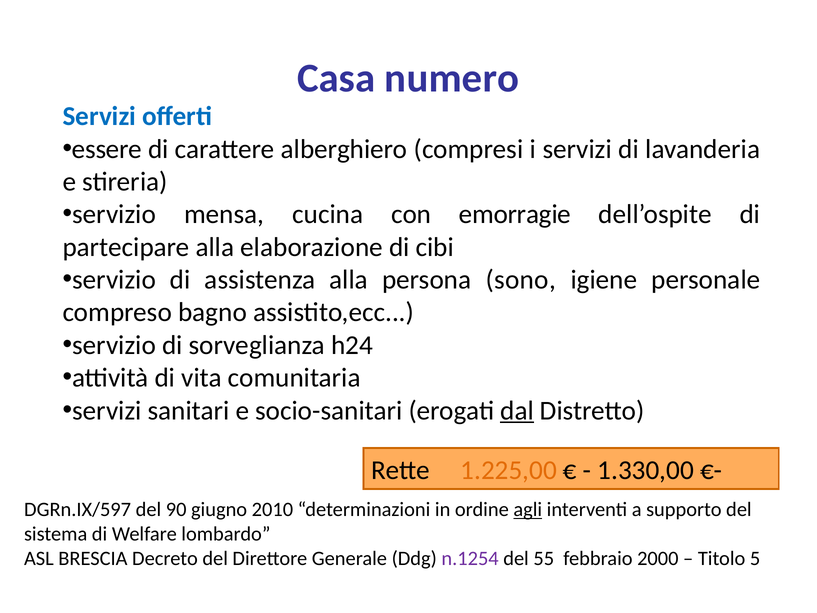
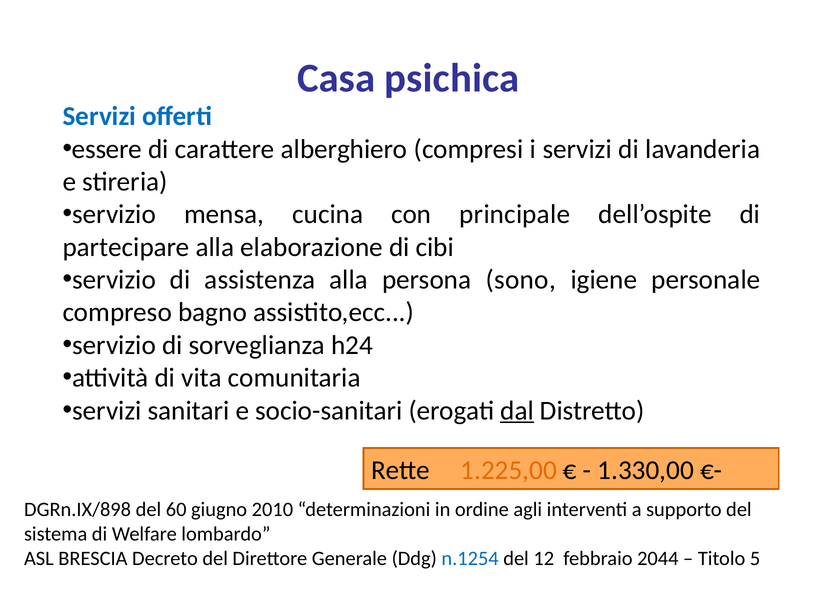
numero: numero -> psichica (452, 78)
emorragie: emorragie -> principale (515, 214)
DGRn.IX/597: DGRn.IX/597 -> DGRn.IX/898 (78, 509)
90: 90 -> 60 (176, 509)
agli underline: present -> none (528, 509)
n.1254 colour: purple -> blue (470, 558)
55: 55 -> 12 (544, 558)
2000: 2000 -> 2044 (658, 558)
